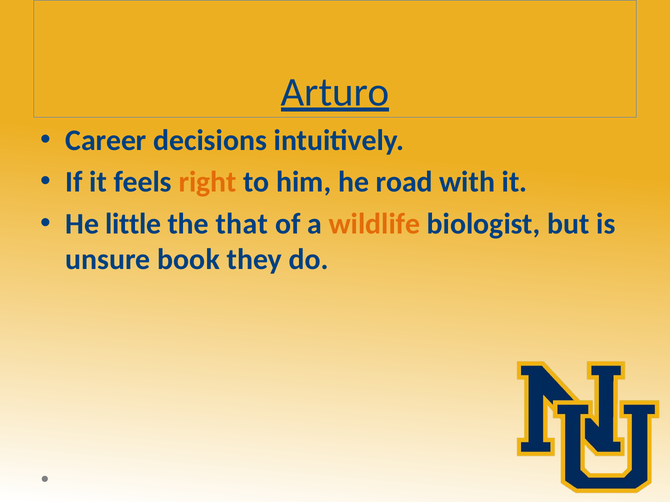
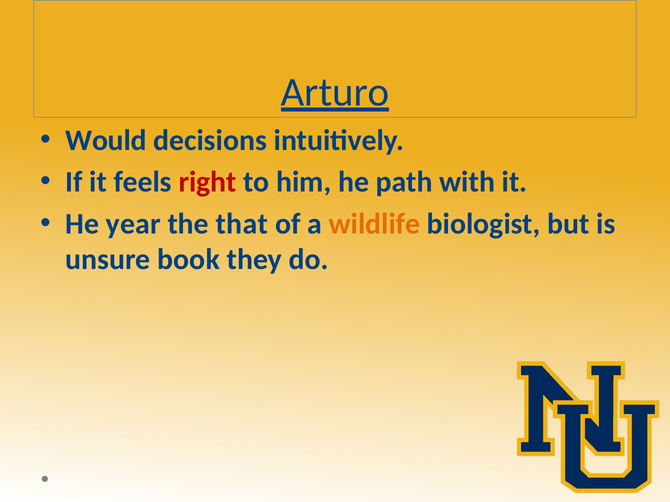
Career: Career -> Would (106, 141)
right colour: orange -> red (208, 182)
road: road -> path (404, 182)
little: little -> year (133, 224)
